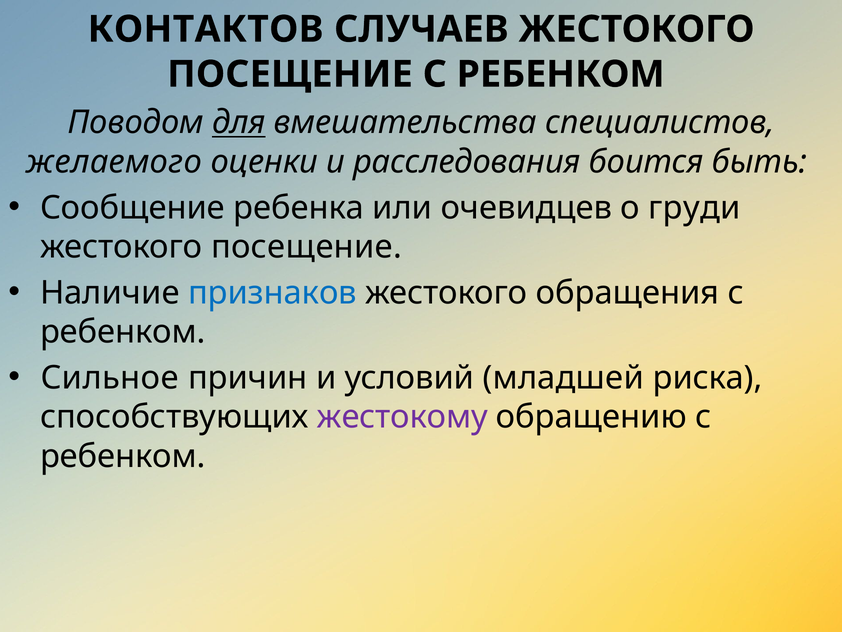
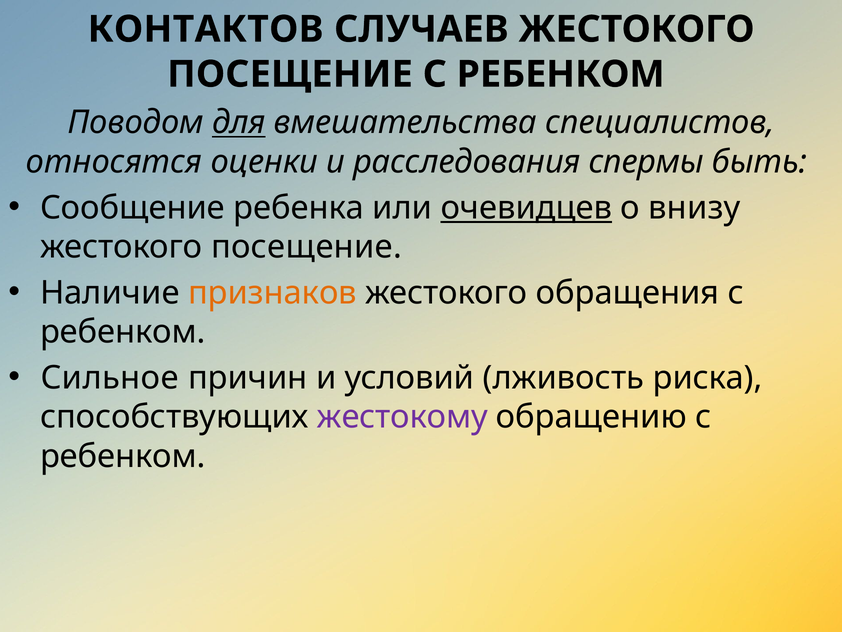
желаемого: желаемого -> относятся (114, 162)
боится: боится -> спермы (646, 162)
очевидцев underline: none -> present (526, 208)
груди: груди -> внизу (694, 208)
признаков colour: blue -> orange (272, 293)
младшей: младшей -> лживость (563, 378)
